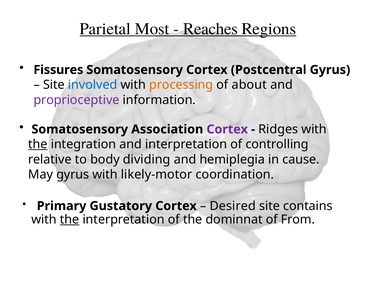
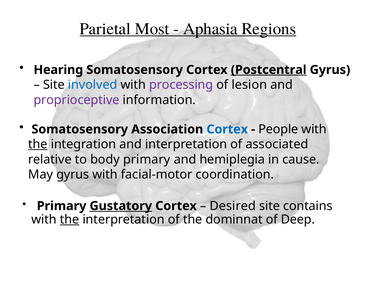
Reaches: Reaches -> Aphasia (210, 29)
Fissures: Fissures -> Hearing (58, 70)
Postcentral underline: none -> present (269, 70)
processing colour: orange -> purple (181, 85)
about: about -> lesion (249, 85)
Cortex colour: purple -> blue (227, 129)
Ridges: Ridges -> People (278, 129)
controlling: controlling -> associated (277, 144)
body dividing: dividing -> primary (147, 159)
likely-motor: likely-motor -> facial-motor (157, 174)
Gustatory underline: none -> present (121, 206)
From: From -> Deep (298, 219)
